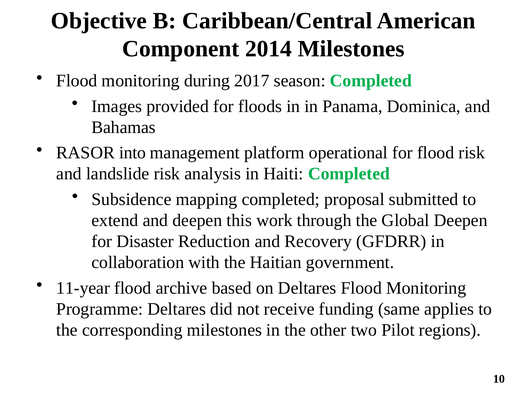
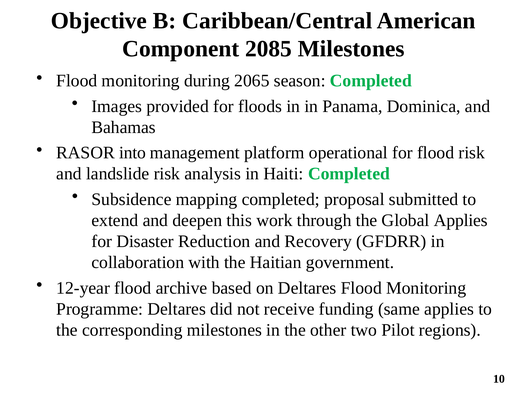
2014: 2014 -> 2085 (269, 49)
2017: 2017 -> 2065 (252, 81)
Global Deepen: Deepen -> Applies (461, 220)
11-year: 11-year -> 12-year (83, 288)
